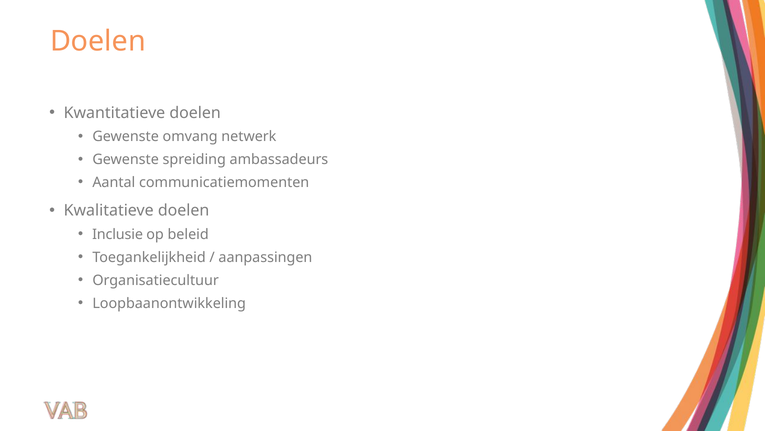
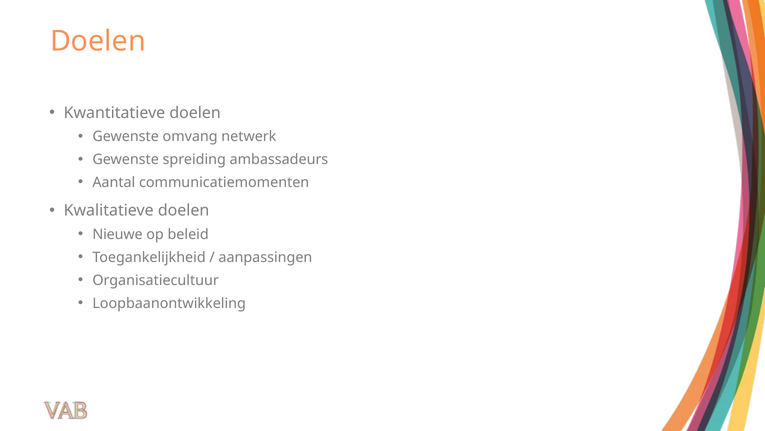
Inclusie: Inclusie -> Nieuwe (118, 234)
